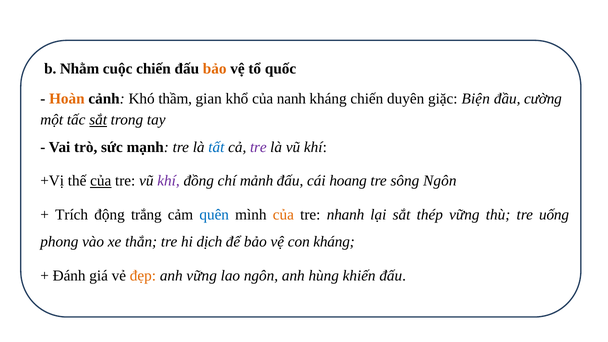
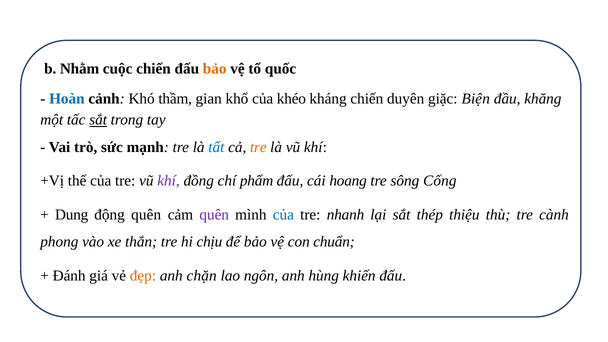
Hoàn colour: orange -> blue (67, 99)
nanh: nanh -> khéo (291, 99)
cường: cường -> khăng (543, 99)
tre colour: purple -> orange (258, 147)
của underline: present -> none (101, 181)
mảnh: mảnh -> phẩm (257, 181)
sông Ngôn: Ngôn -> Cống (440, 181)
Trích: Trích -> Dung (72, 215)
động trắng: trắng -> quên (146, 215)
quên colour: blue -> purple (214, 215)
của colour: orange -> blue (283, 215)
thép vững: vững -> thiệu (464, 215)
uống: uống -> cành (554, 215)
dịch: dịch -> chịu (209, 242)
con kháng: kháng -> chuẩn (334, 242)
anh vững: vững -> chặn (202, 276)
